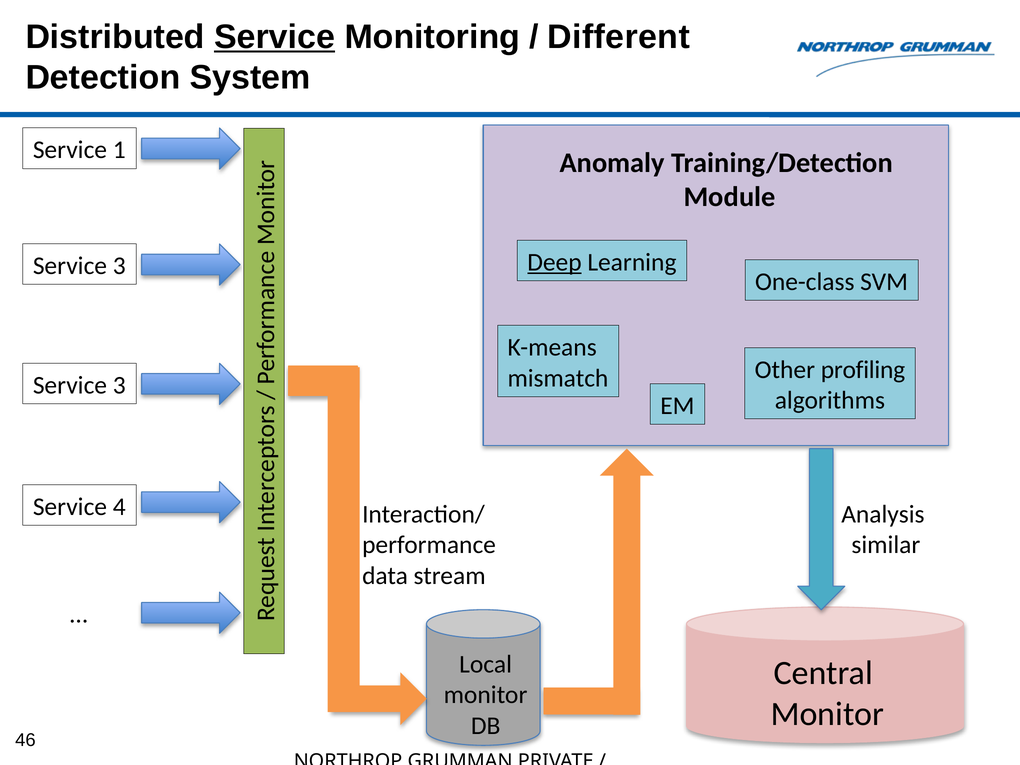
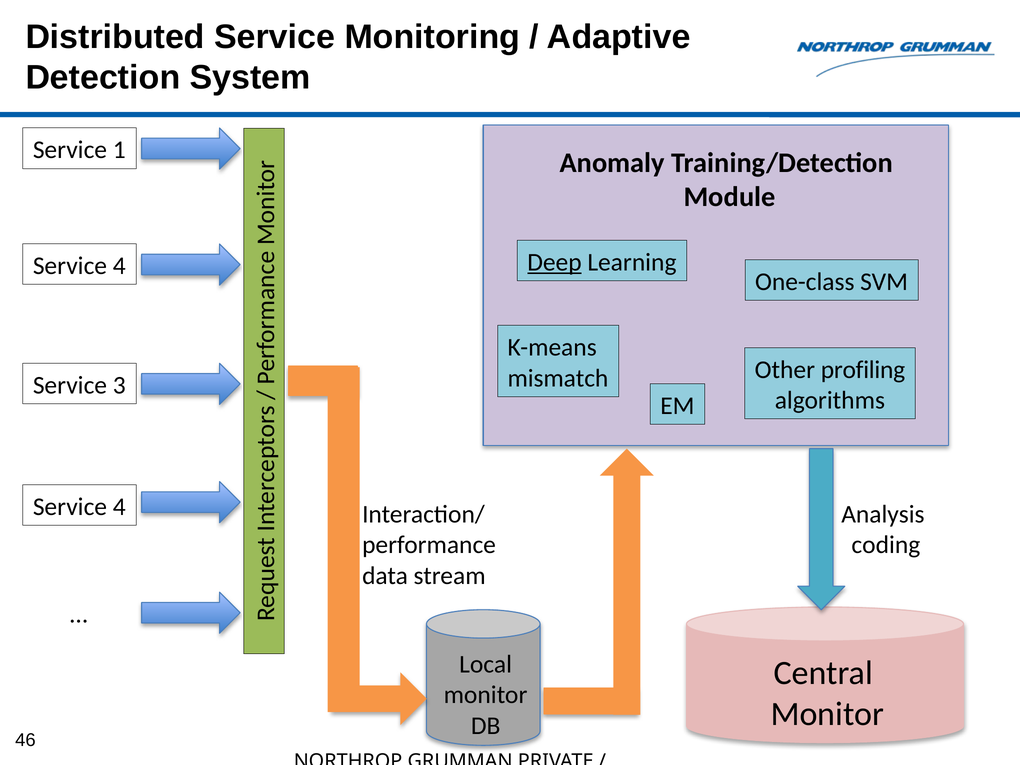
Service underline: present -> none (275, 37)
Different: Different -> Adaptive (619, 37)
3: 3 -> 4 (119, 266)
similar: similar -> coding (886, 545)
